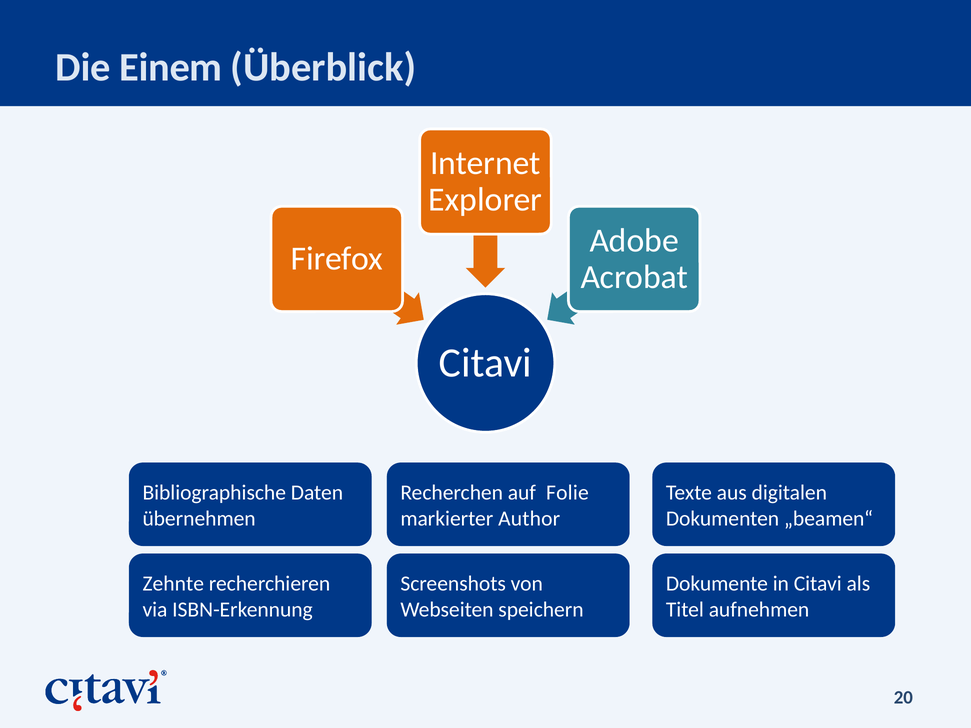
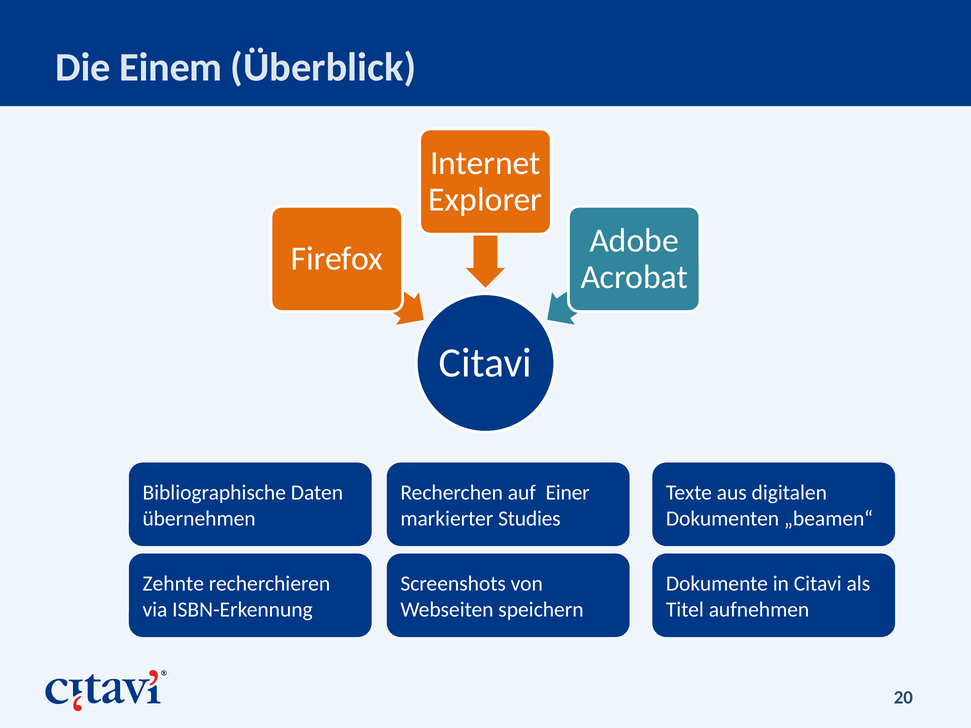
Folie: Folie -> Einer (568, 493)
Author: Author -> Studies (529, 519)
